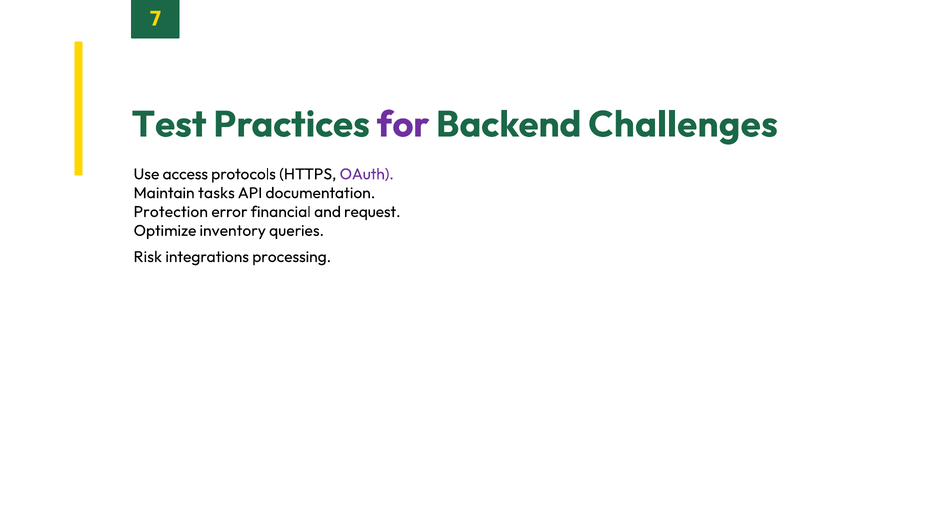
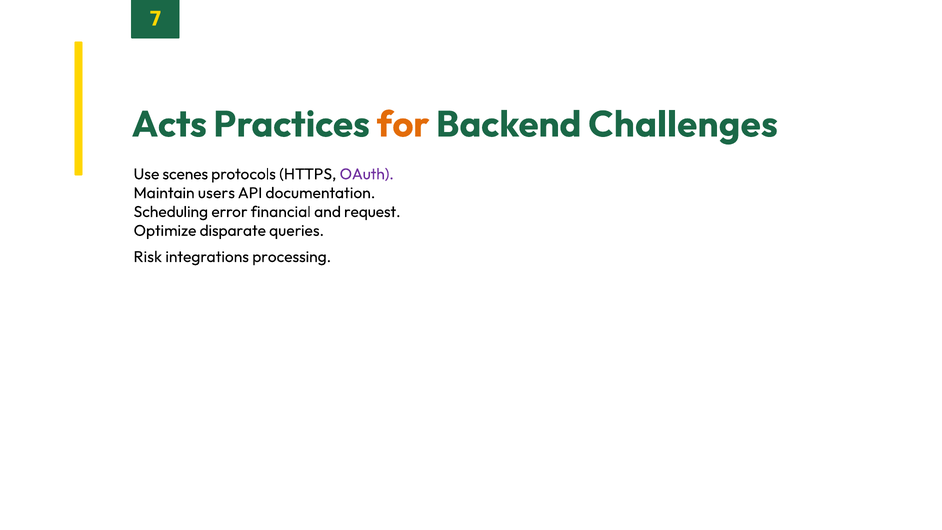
Test: Test -> Acts (169, 124)
for colour: purple -> orange (403, 124)
access: access -> scenes (185, 174)
tasks: tasks -> users (216, 193)
Protection: Protection -> Scheduling (171, 212)
inventory: inventory -> disparate (233, 231)
